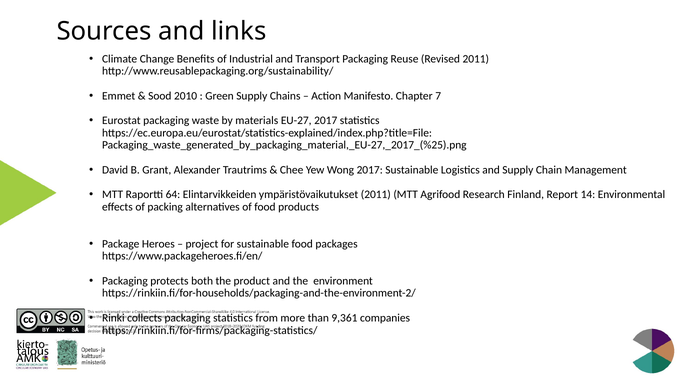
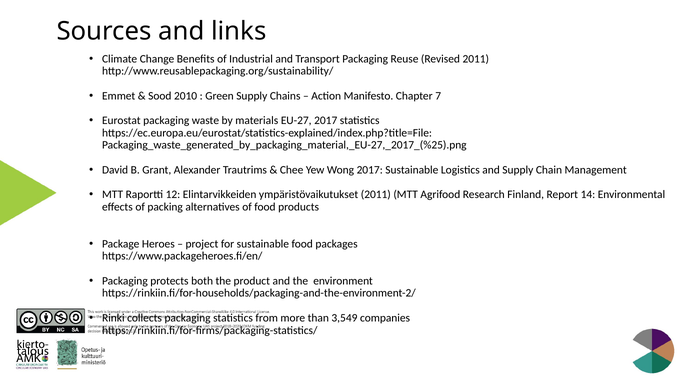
64: 64 -> 12 (173, 195)
9,361: 9,361 -> 3,549 (344, 318)
